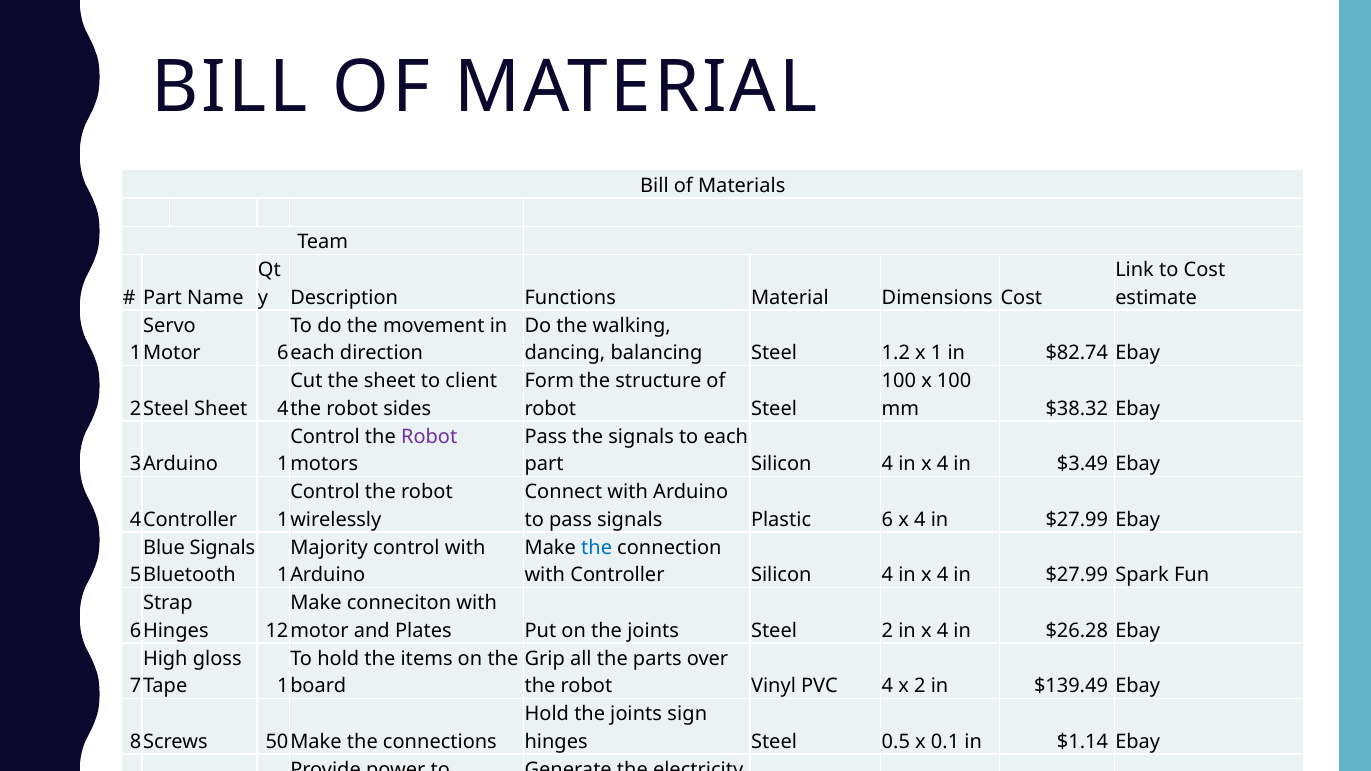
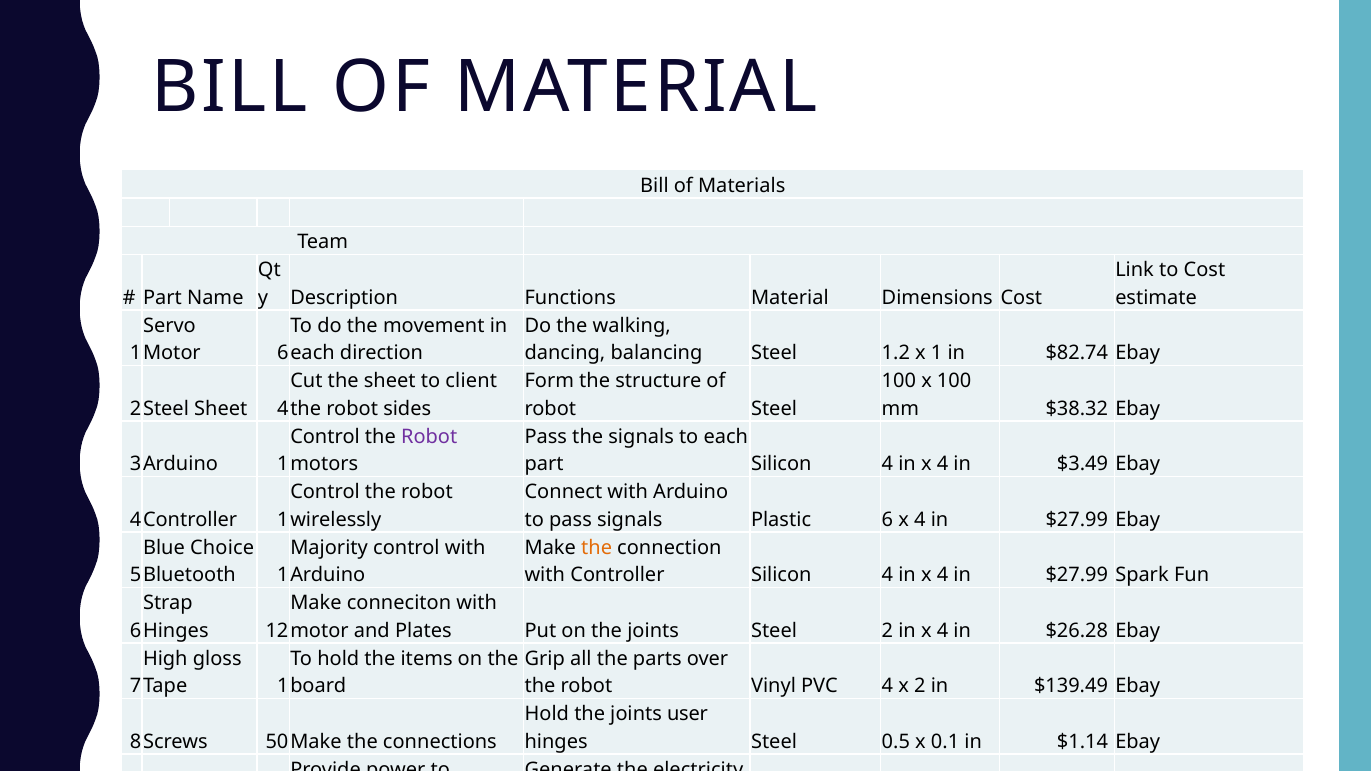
Blue Signals: Signals -> Choice (222, 548)
the colour: blue -> orange (597, 548)
sign: sign -> user (688, 714)
